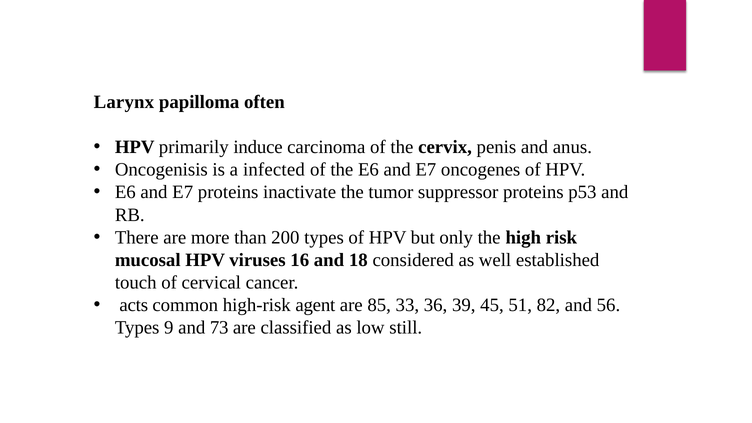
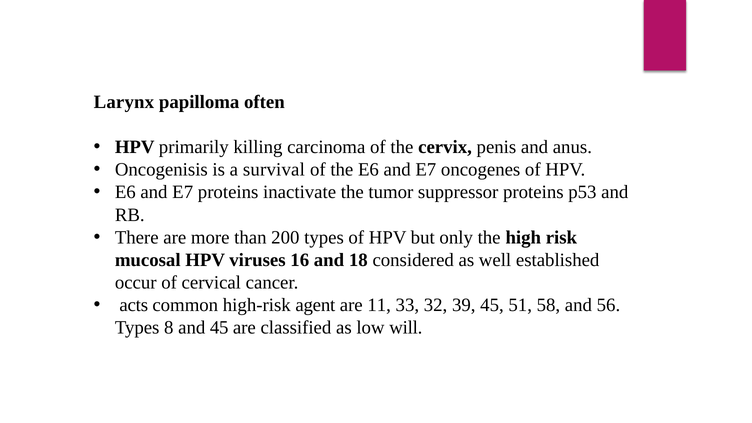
induce: induce -> killing (258, 147)
infected: infected -> survival (274, 170)
touch: touch -> occur (136, 283)
85: 85 -> 11 (379, 305)
36: 36 -> 32 (436, 305)
82: 82 -> 58 (548, 305)
9: 9 -> 8 (169, 328)
and 73: 73 -> 45 (219, 328)
still: still -> will (406, 328)
